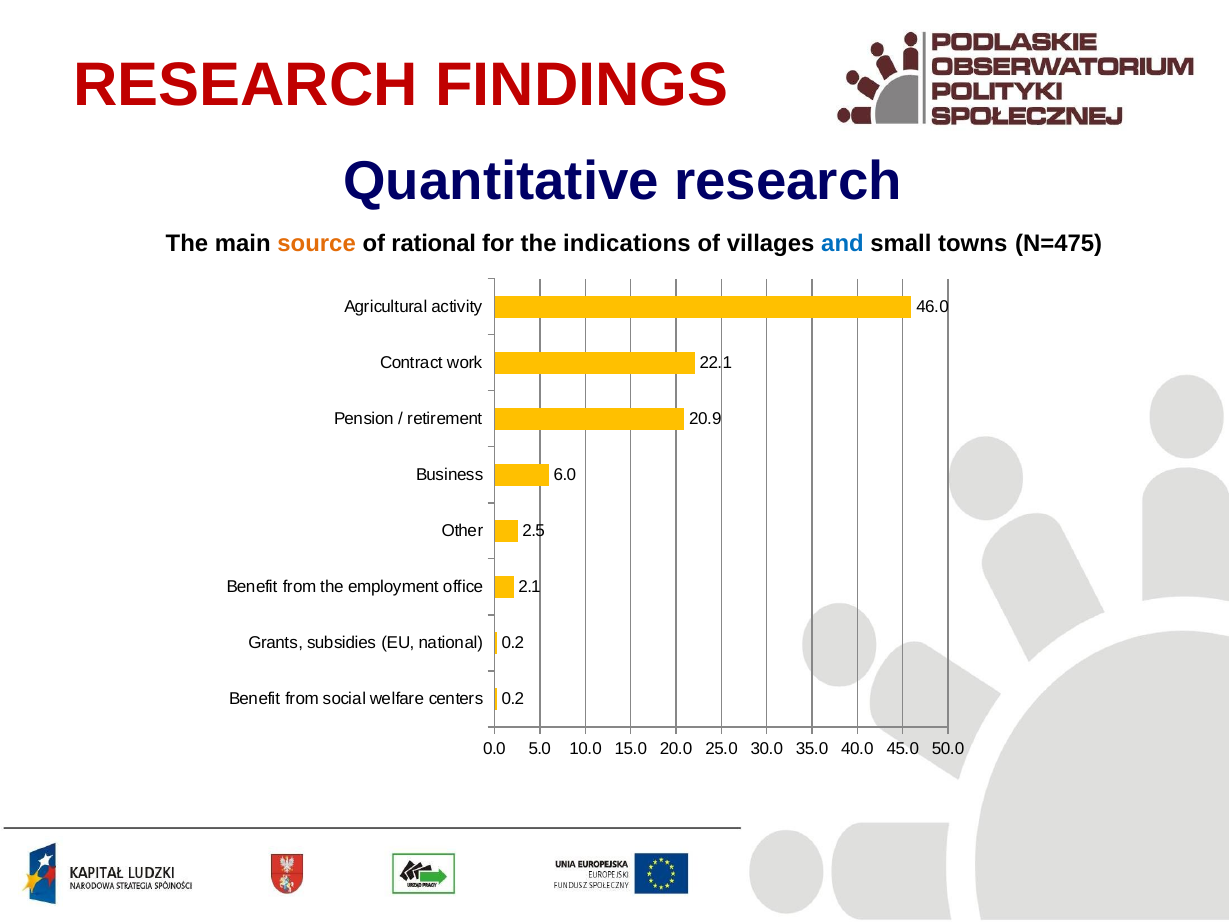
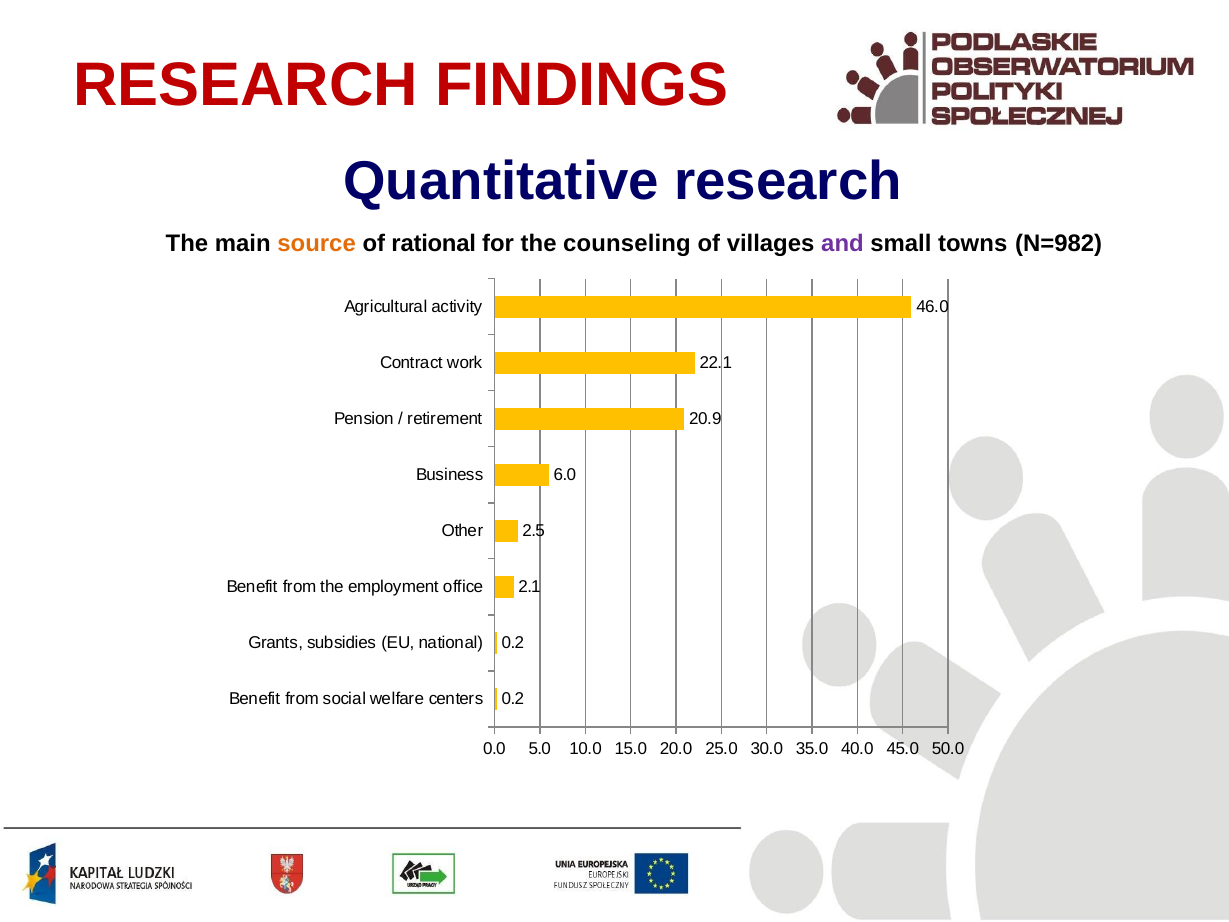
indications: indications -> counseling (627, 243)
and colour: blue -> purple (842, 243)
N=475: N=475 -> N=982 (1059, 243)
